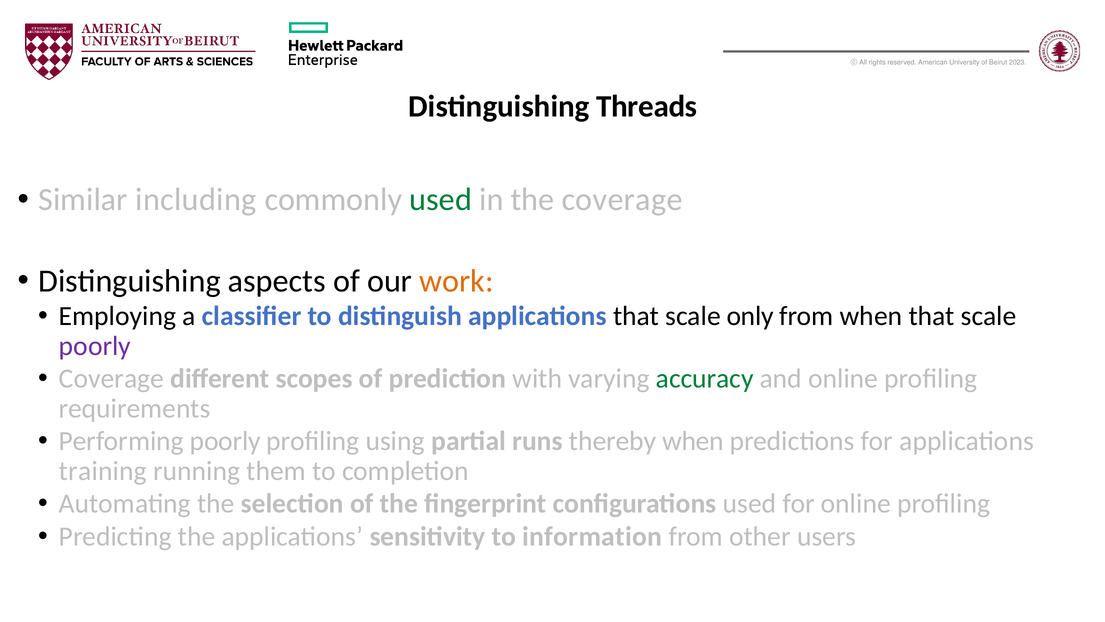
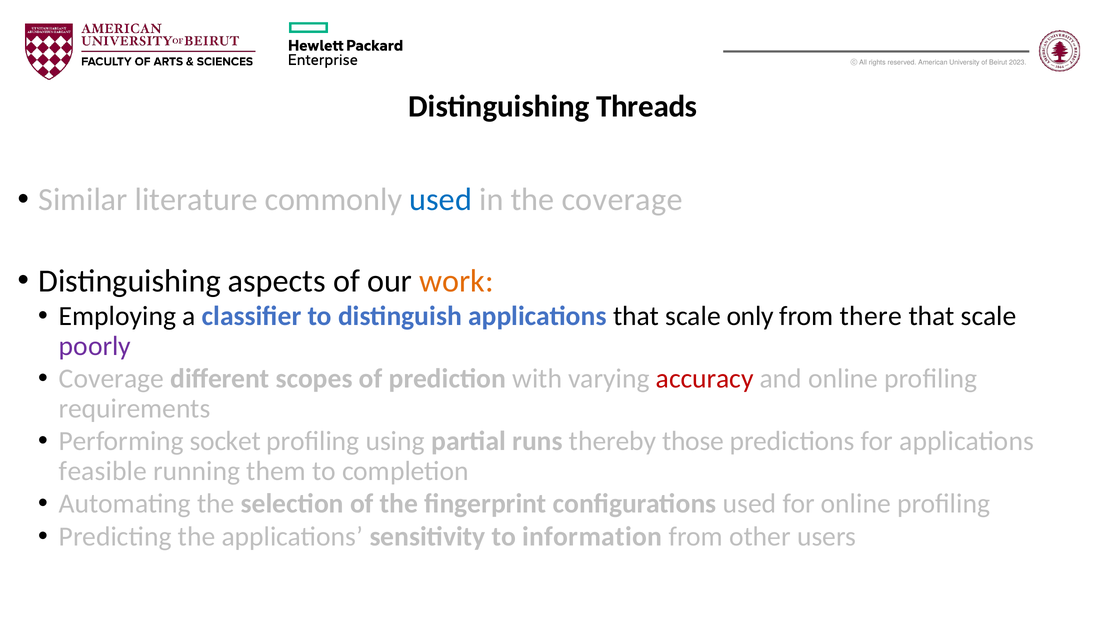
including: including -> literature (196, 200)
used colour: green -> blue (441, 200)
from when: when -> there (871, 316)
accuracy colour: green -> red (705, 378)
Performing poorly: poorly -> socket (225, 441)
thereby when: when -> those (693, 441)
training: training -> feasible (103, 471)
